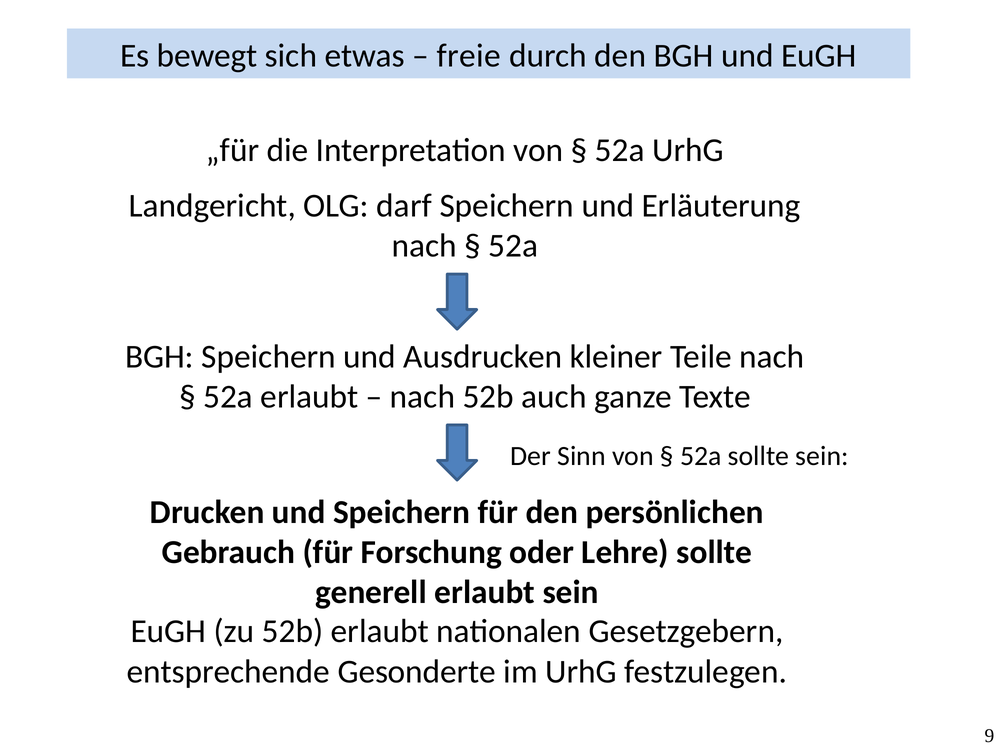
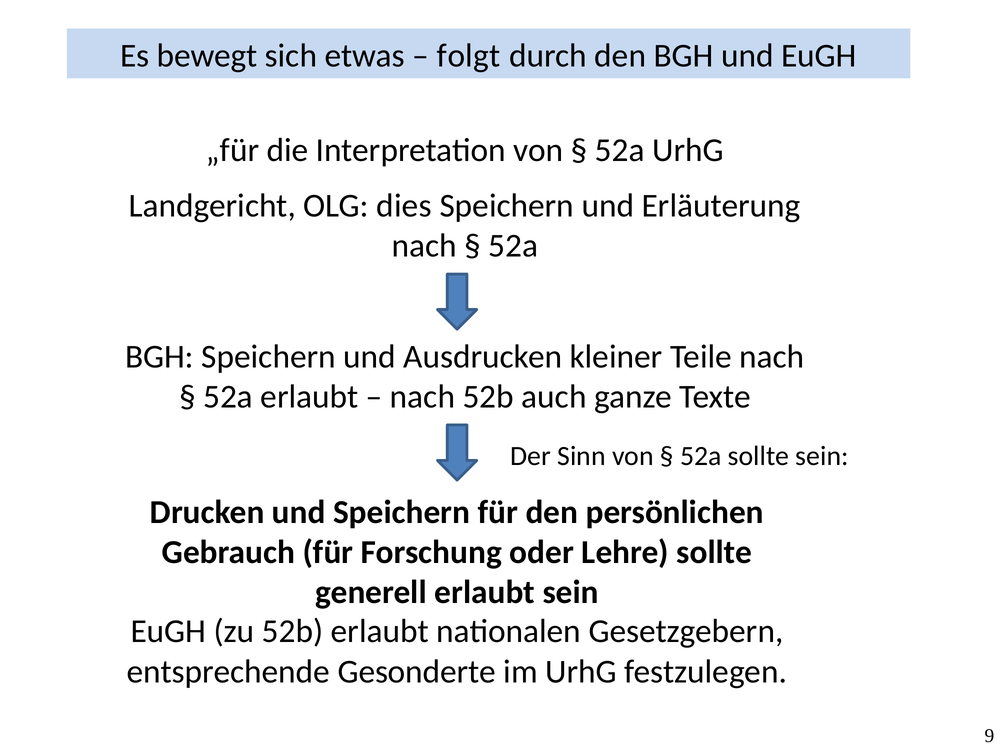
freie: freie -> folgt (469, 56)
darf: darf -> dies (404, 206)
